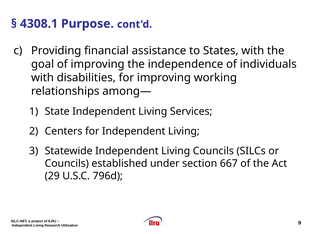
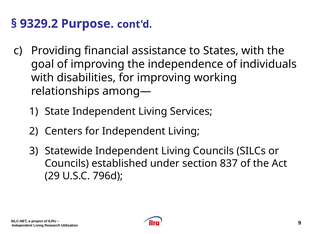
4308.1: 4308.1 -> 9329.2 (39, 24)
667: 667 -> 837 (229, 163)
